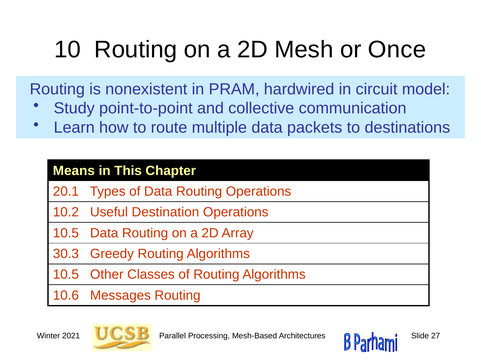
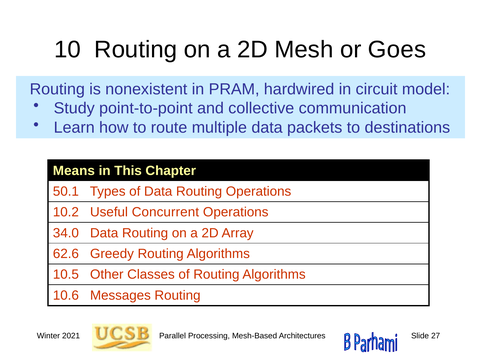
Once: Once -> Goes (397, 50)
20.1: 20.1 -> 50.1 (66, 192)
Destination: Destination -> Concurrent (165, 213)
10.5: 10.5 -> 34.0 (66, 233)
30.3: 30.3 -> 62.6 (66, 254)
